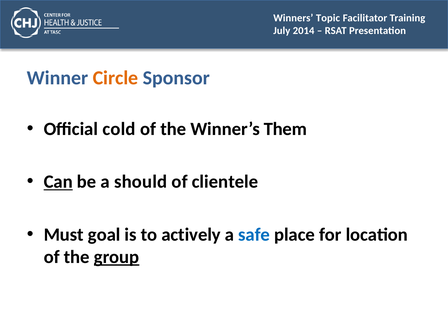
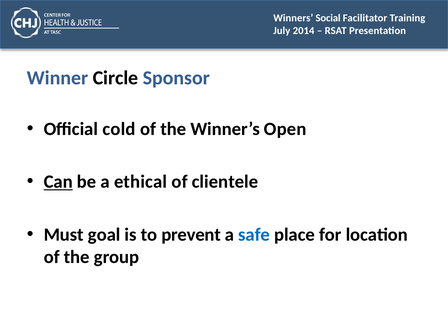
Topic: Topic -> Social (328, 18)
Circle colour: orange -> black (116, 78)
Them: Them -> Open (285, 129)
should: should -> ethical (141, 182)
actively: actively -> prevent (191, 235)
group underline: present -> none (117, 257)
